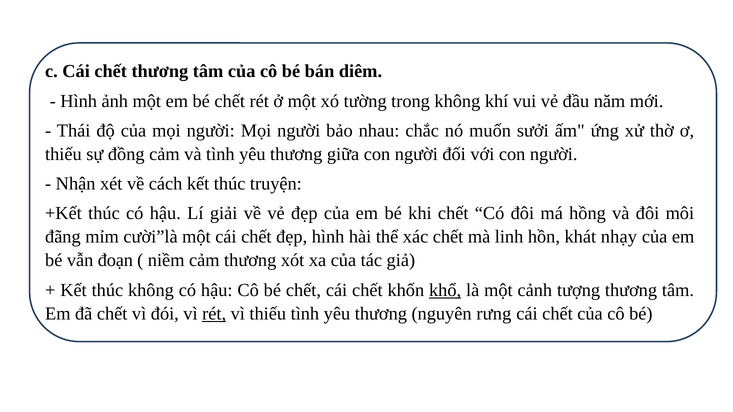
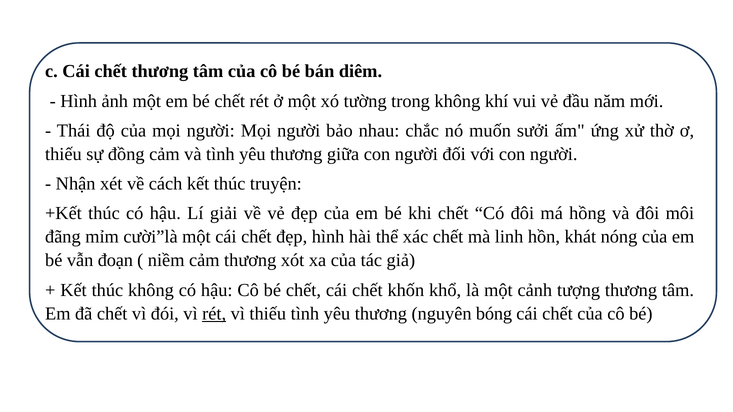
nhạy: nhạy -> nóng (619, 237)
khổ underline: present -> none (445, 290)
rưng: rưng -> bóng (494, 314)
